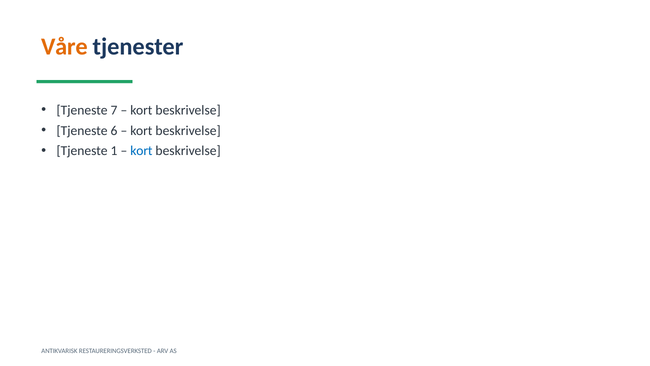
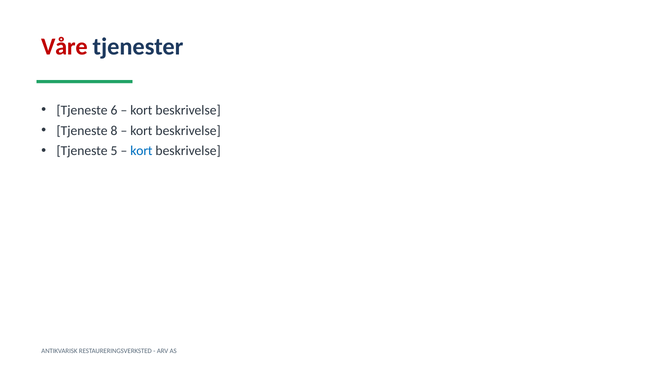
Våre colour: orange -> red (64, 46)
7: 7 -> 6 (114, 110)
6: 6 -> 8 (114, 130)
1: 1 -> 5 (114, 151)
